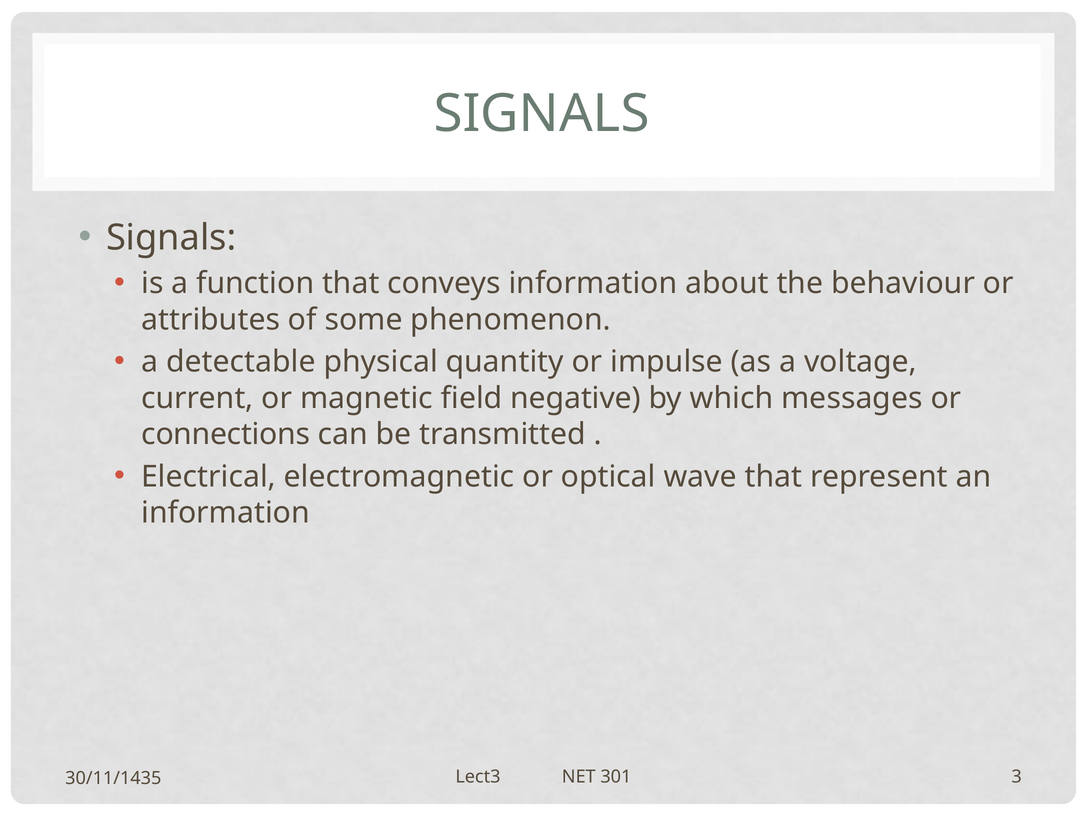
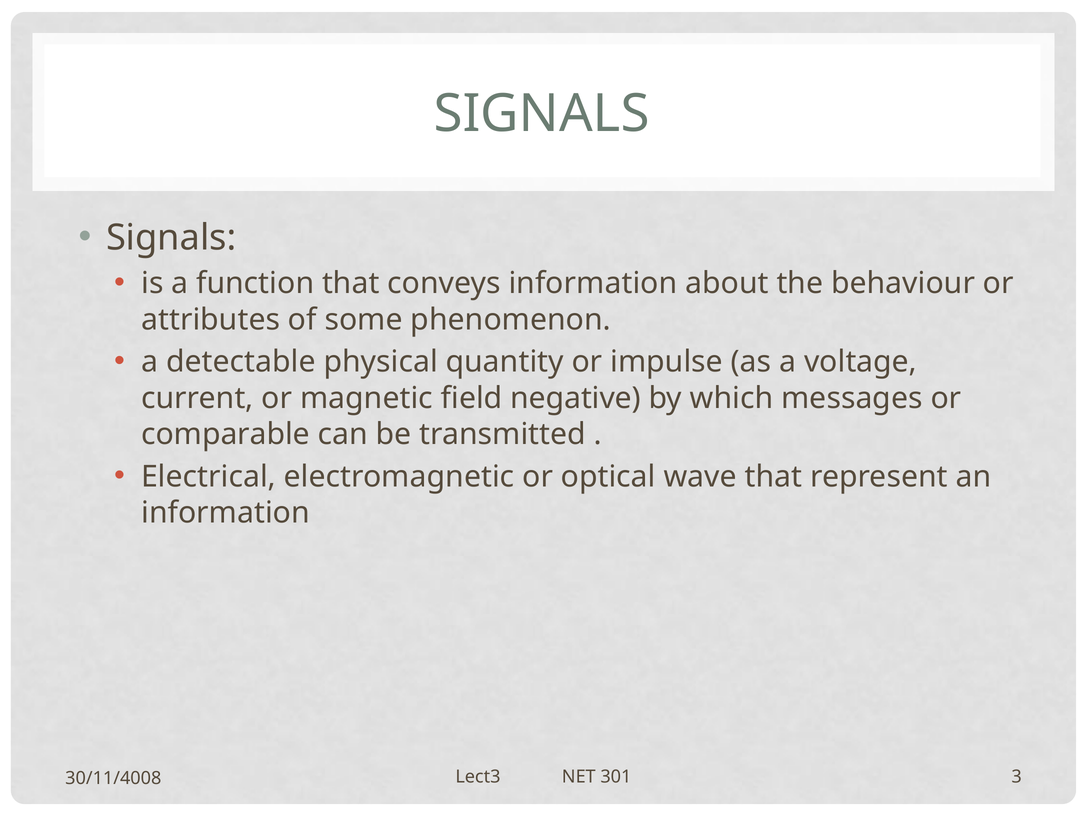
connections: connections -> comparable (226, 435)
30/11/1435: 30/11/1435 -> 30/11/4008 (113, 779)
